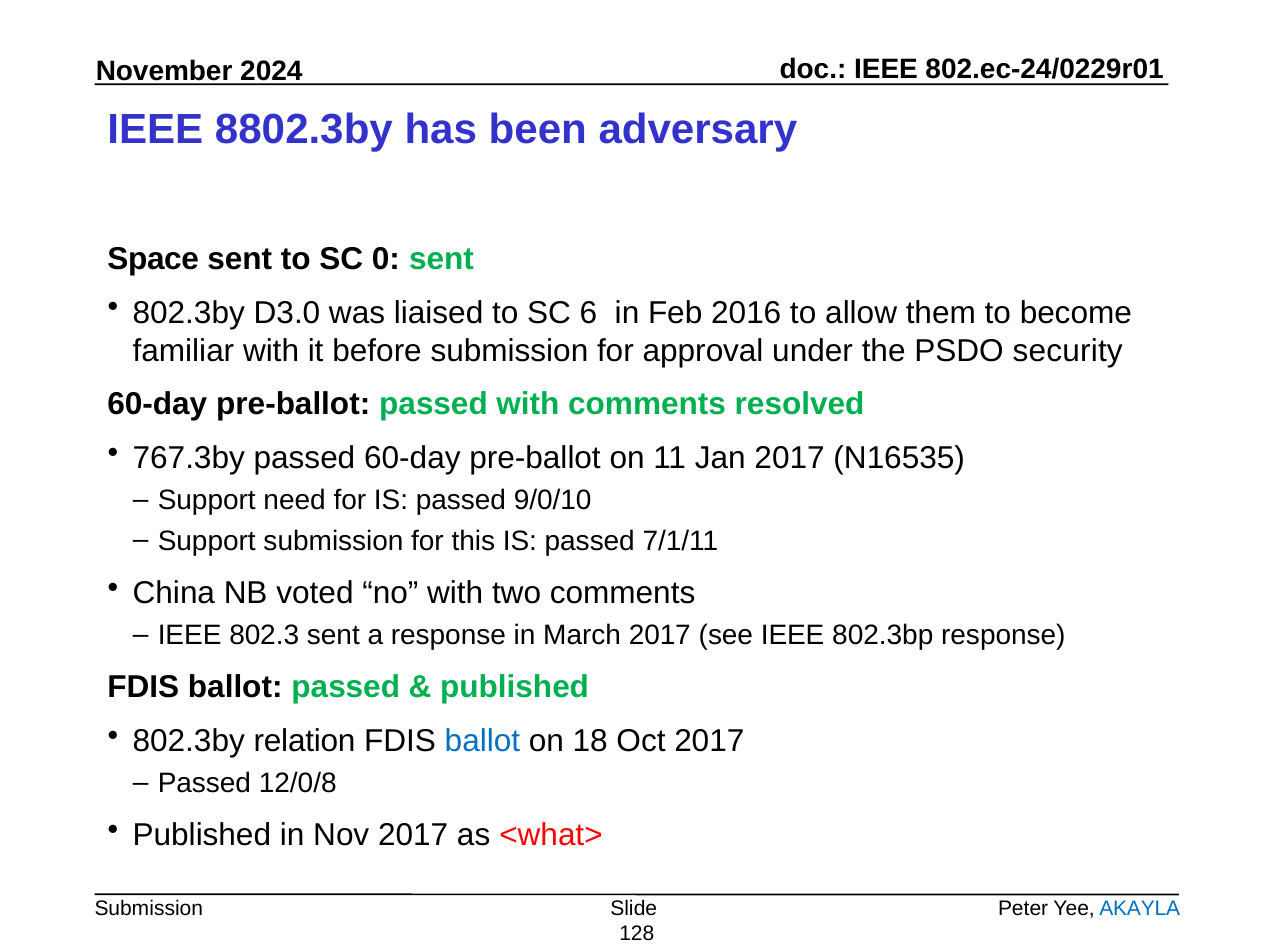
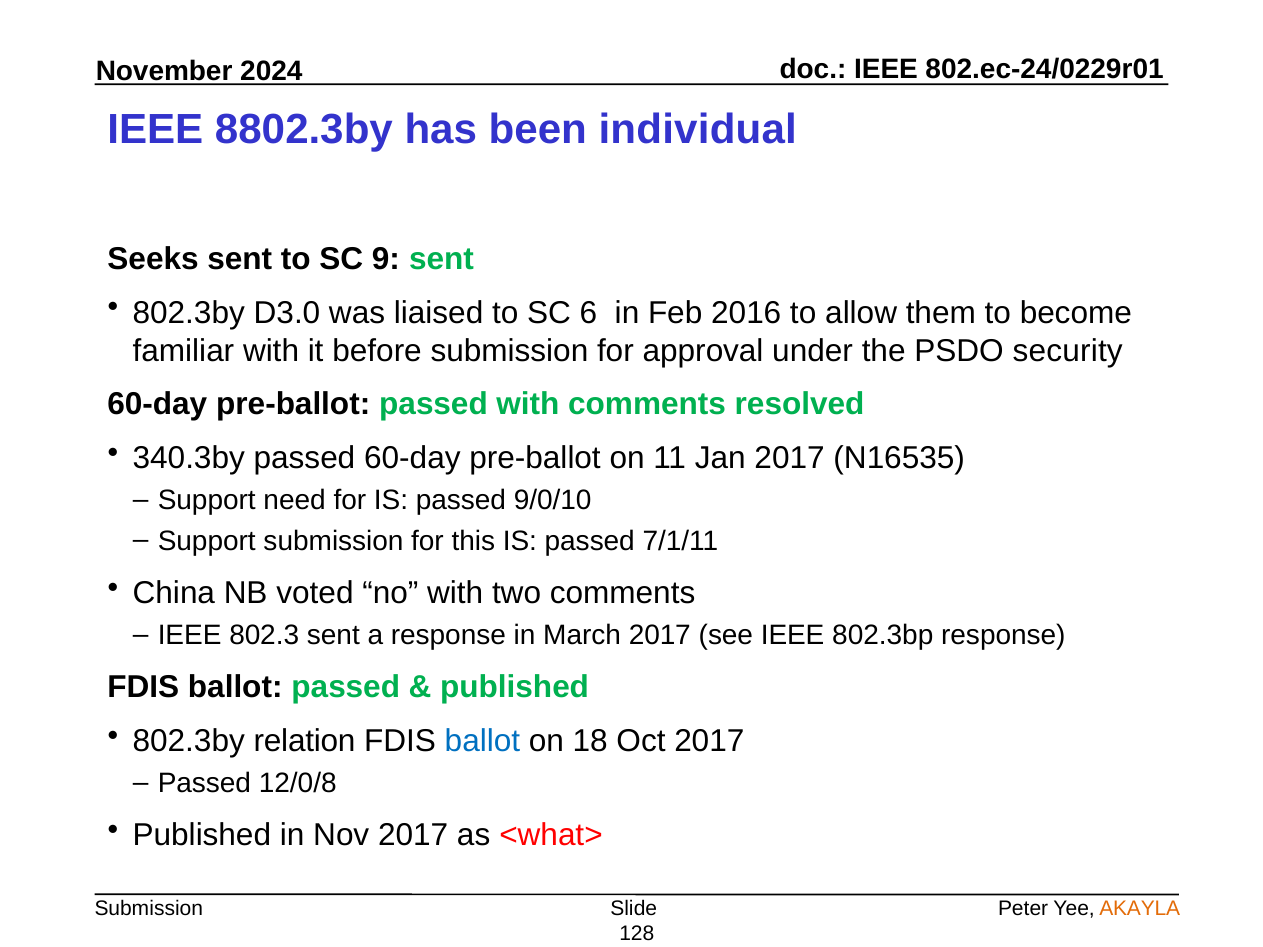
adversary: adversary -> individual (698, 129)
Space: Space -> Seeks (153, 259)
0: 0 -> 9 (386, 259)
767.3by: 767.3by -> 340.3by (189, 458)
AKAYLA colour: blue -> orange (1140, 908)
